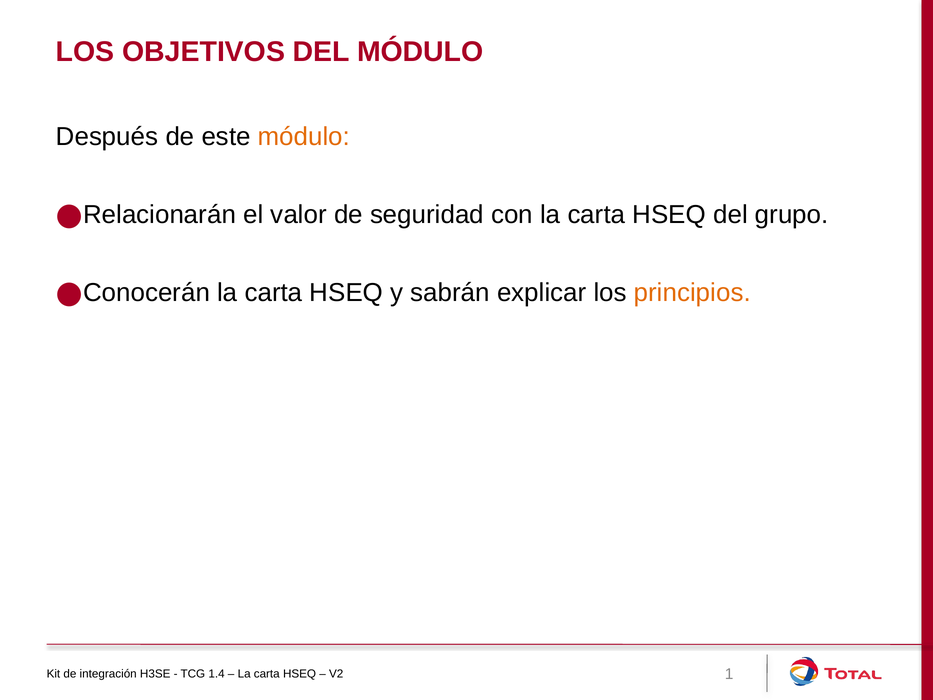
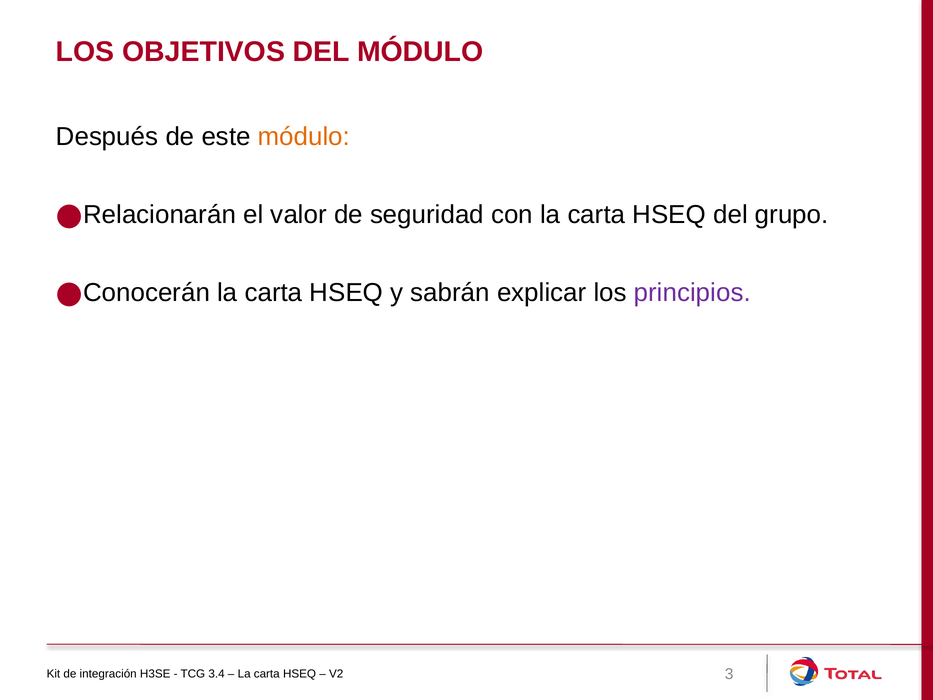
principios colour: orange -> purple (692, 292)
1.4: 1.4 -> 3.4 (217, 674)
1: 1 -> 3 (729, 674)
